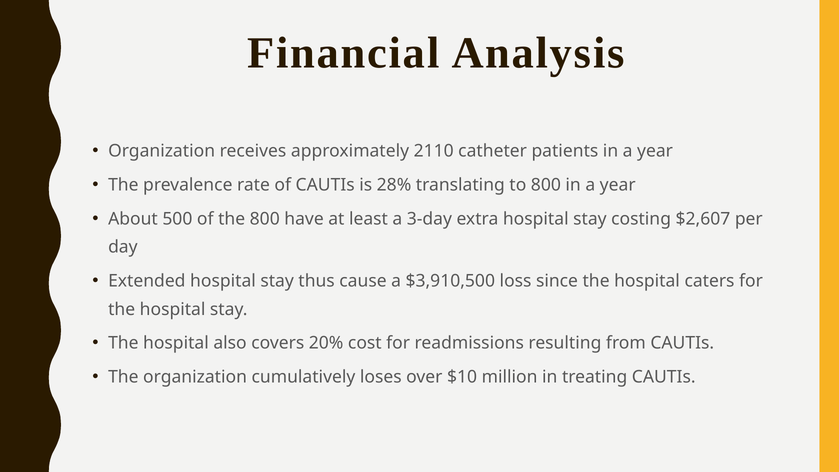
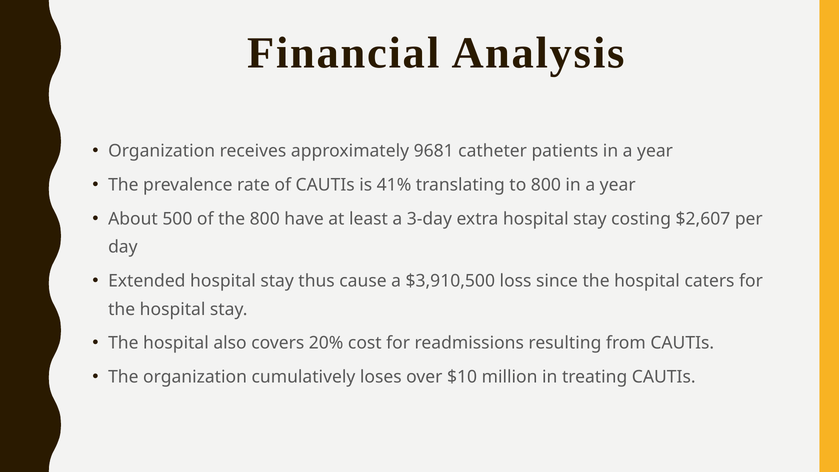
2110: 2110 -> 9681 (434, 151)
28%: 28% -> 41% (394, 185)
